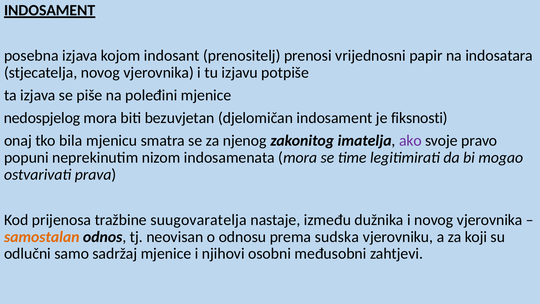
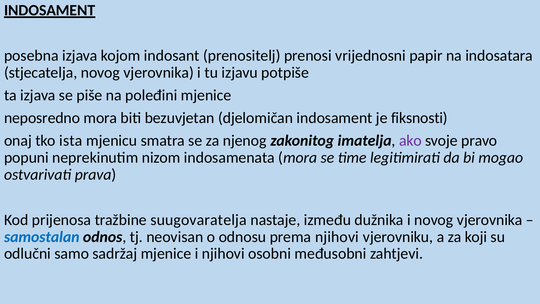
nedospjelog: nedospjelog -> neposredno (42, 118)
bila: bila -> ista (71, 140)
samostalan colour: orange -> blue (42, 237)
prema sudska: sudska -> njihovi (337, 237)
